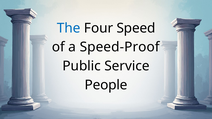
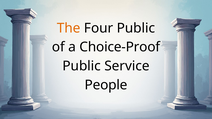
The colour: blue -> orange (69, 28)
Four Speed: Speed -> Public (136, 28)
Speed-Proof: Speed-Proof -> Choice-Proof (120, 47)
